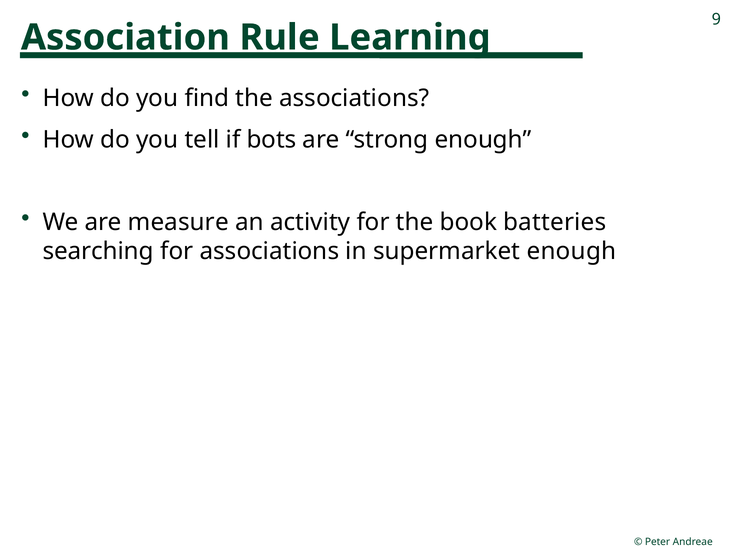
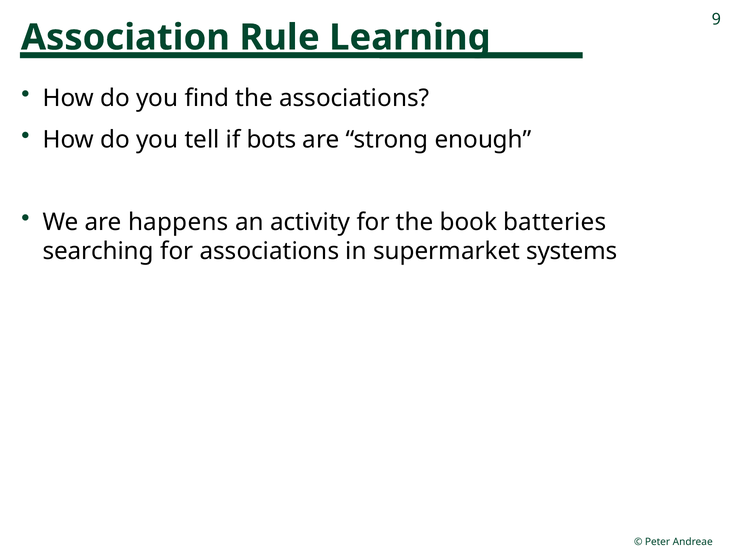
measure: measure -> happens (178, 222)
supermarket enough: enough -> systems (572, 251)
